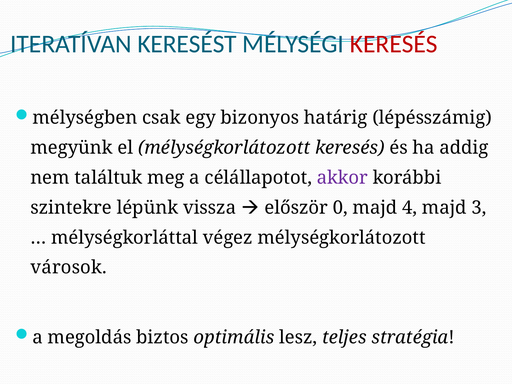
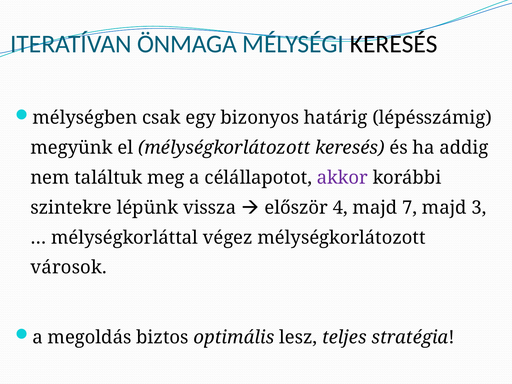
KERESÉST: KERESÉST -> ÖNMAGA (187, 44)
KERESÉS colour: red -> black (394, 44)
0: 0 -> 4 (340, 208)
4: 4 -> 7 (410, 208)
